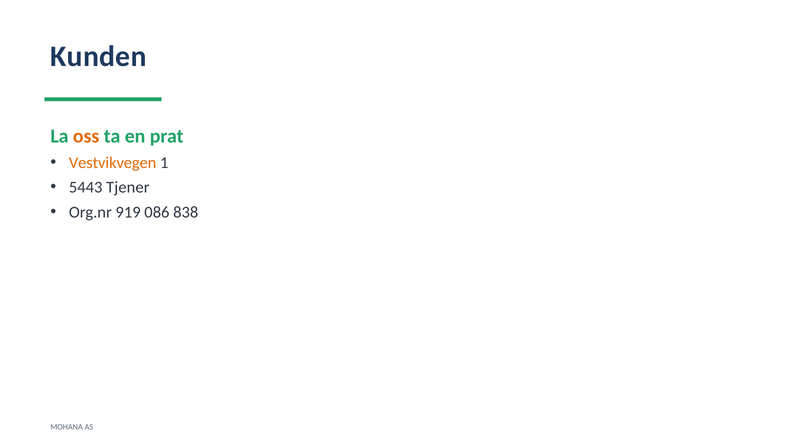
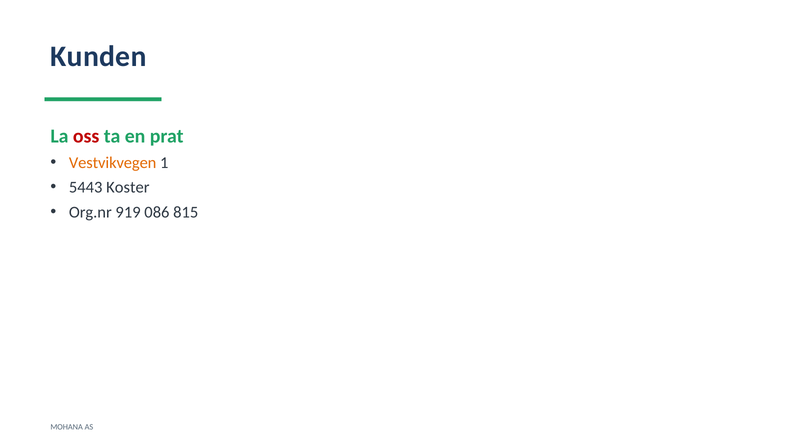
oss colour: orange -> red (86, 136)
Tjener: Tjener -> Koster (128, 188)
838: 838 -> 815 (186, 212)
